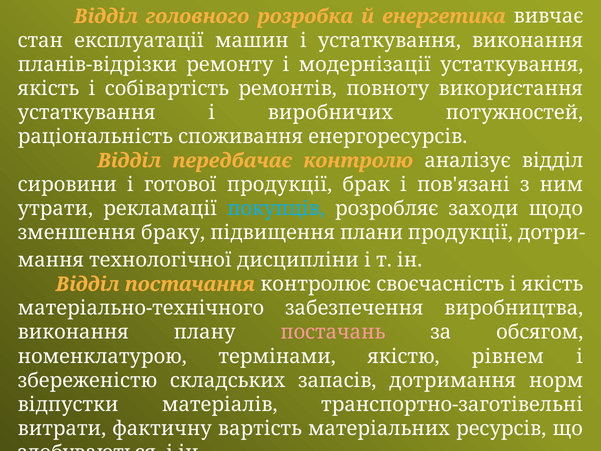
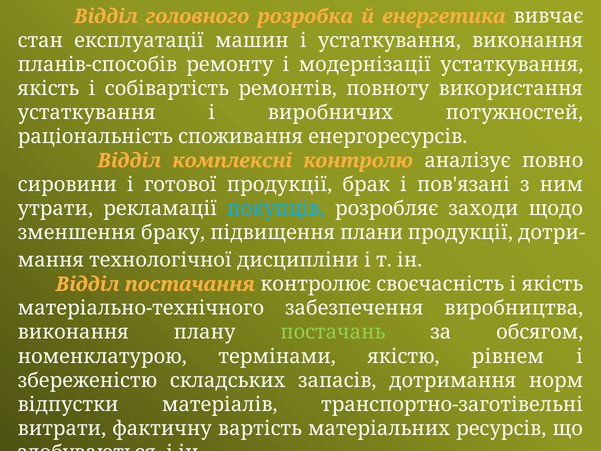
планів-відрізки: планів-відрізки -> планів-способів (97, 64)
передбачає: передбачає -> комплексні (232, 161)
аналізує відділ: відділ -> повно (553, 161)
постачань colour: pink -> light green (333, 332)
